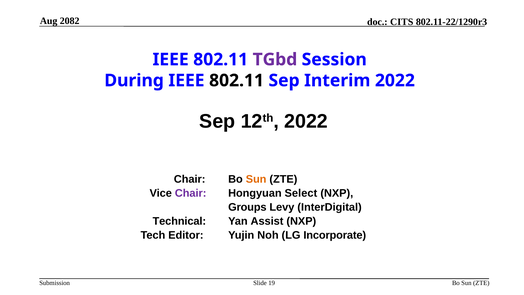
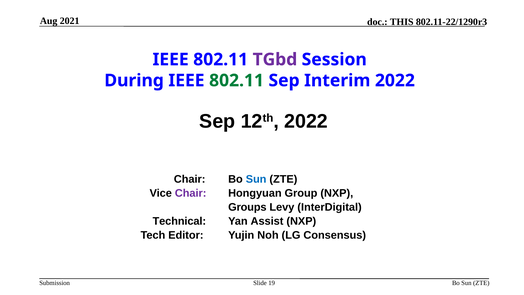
2082: 2082 -> 2021 (70, 21)
CITS: CITS -> THIS (402, 22)
802.11 colour: black -> green (237, 80)
Sun colour: orange -> blue (256, 179)
Select: Select -> Group (301, 193)
Incorporate: Incorporate -> Consensus (335, 235)
